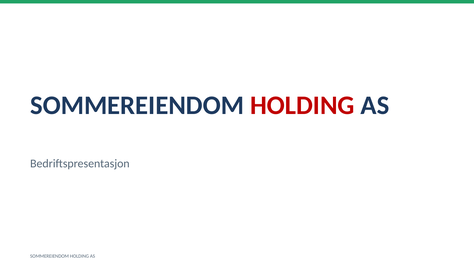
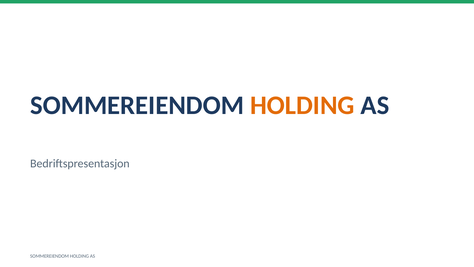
HOLDING colour: red -> orange (302, 105)
